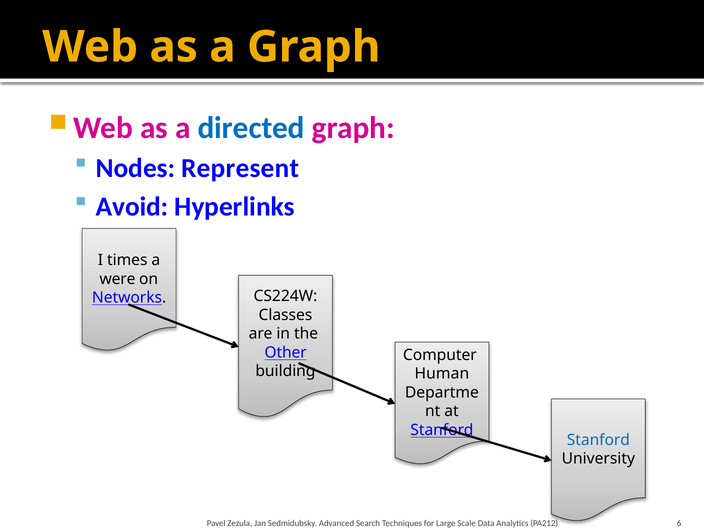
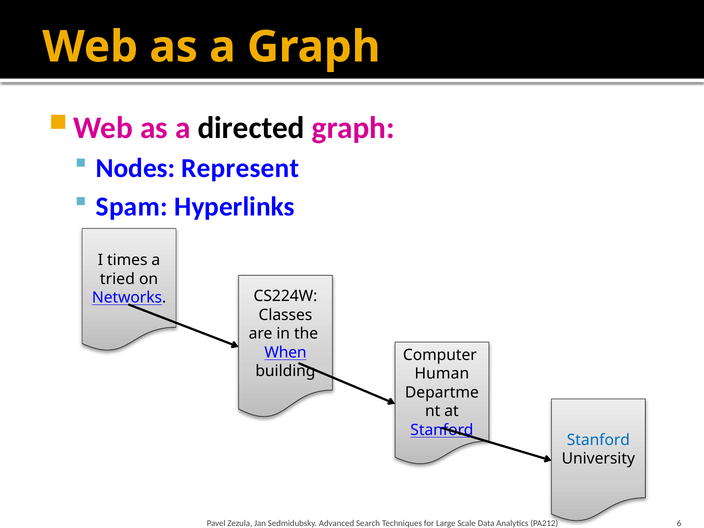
directed colour: blue -> black (251, 128)
Avoid: Avoid -> Spam (132, 207)
were: were -> tried (117, 279)
Other: Other -> When (286, 353)
